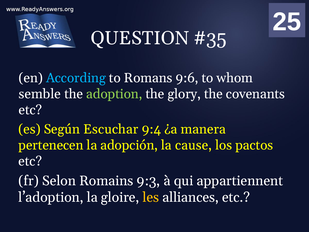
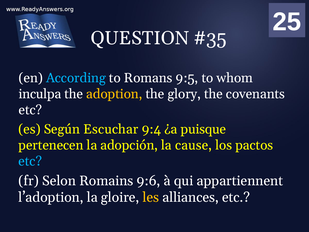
9:6: 9:6 -> 9:5 (187, 78)
semble: semble -> inculpa (40, 94)
adoption colour: light green -> yellow (114, 94)
manera: manera -> puisque (203, 129)
etc colour: white -> light blue (30, 161)
9:3: 9:3 -> 9:6 (148, 181)
